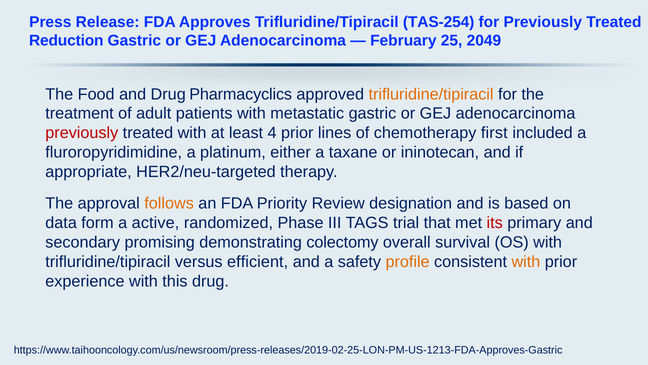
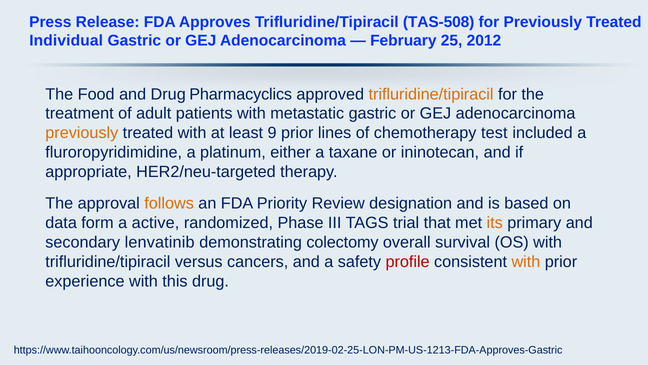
TAS-254: TAS-254 -> TAS-508 (439, 22)
Reduction: Reduction -> Individual (66, 41)
2049: 2049 -> 2012 (484, 41)
previously colour: red -> orange (82, 133)
4: 4 -> 9 (272, 133)
first: first -> test (494, 133)
its colour: red -> orange (495, 223)
promising: promising -> lenvatinib (160, 242)
efficient: efficient -> cancers (258, 262)
profile colour: orange -> red (408, 262)
